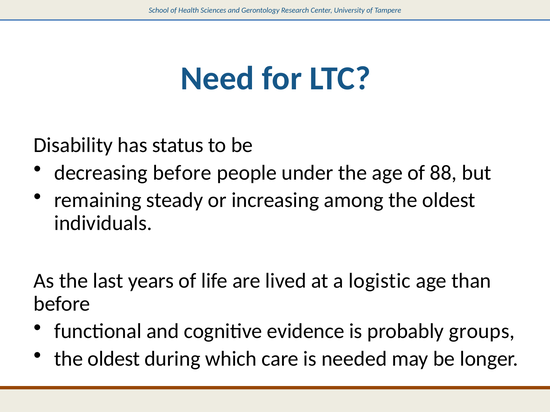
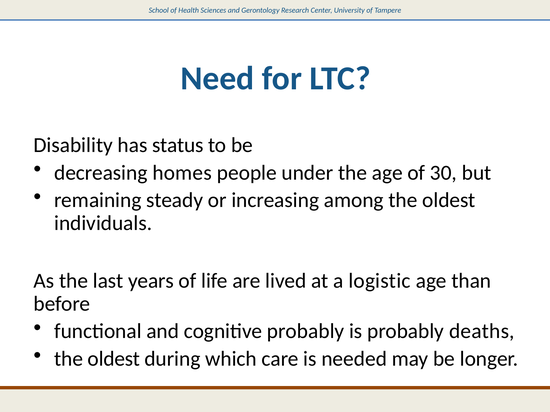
decreasing before: before -> homes (182, 173)
88: 88 -> 30 (443, 173)
cognitive evidence: evidence -> probably (306, 332)
groups: groups -> deaths (482, 332)
